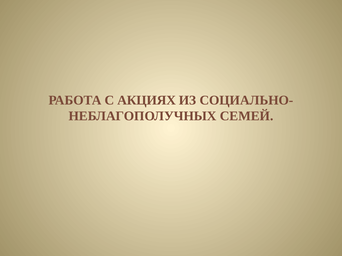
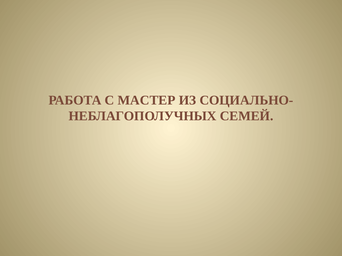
АКЦИЯХ: АКЦИЯХ -> МАСТЕР (147, 100)
